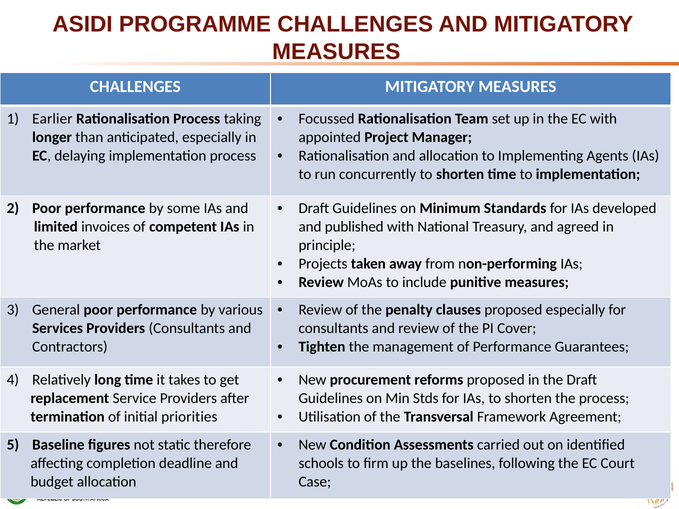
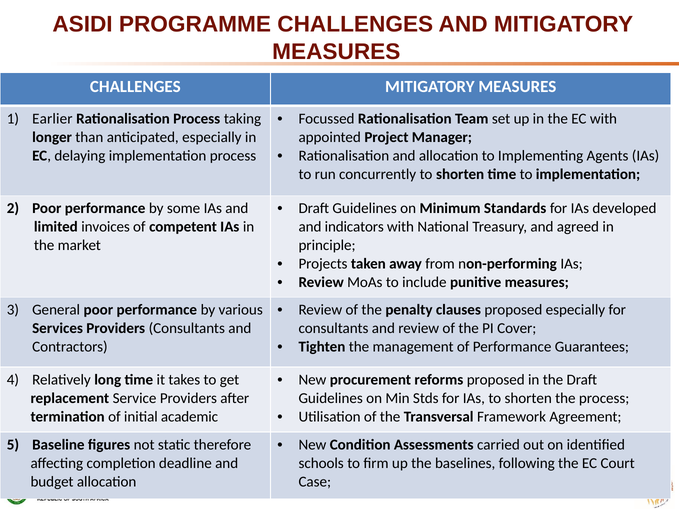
published: published -> indicators (354, 227)
priorities: priorities -> academic (189, 417)
